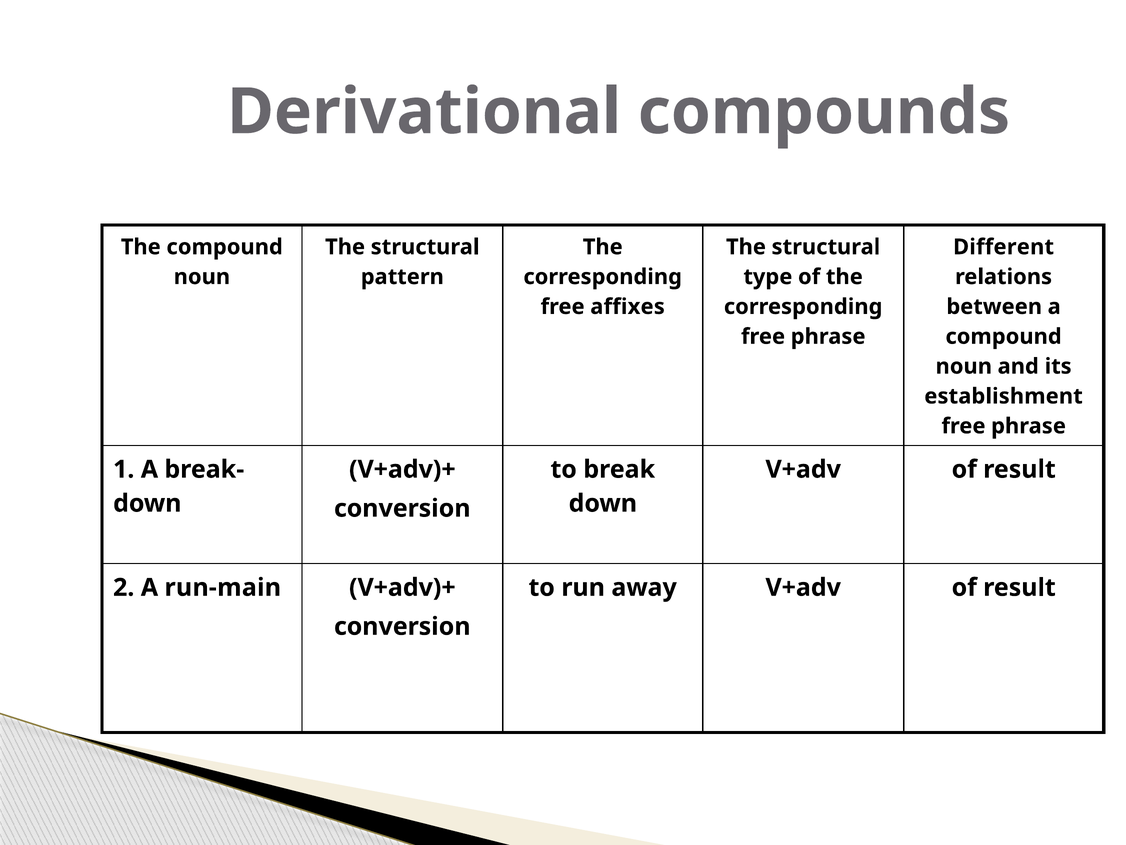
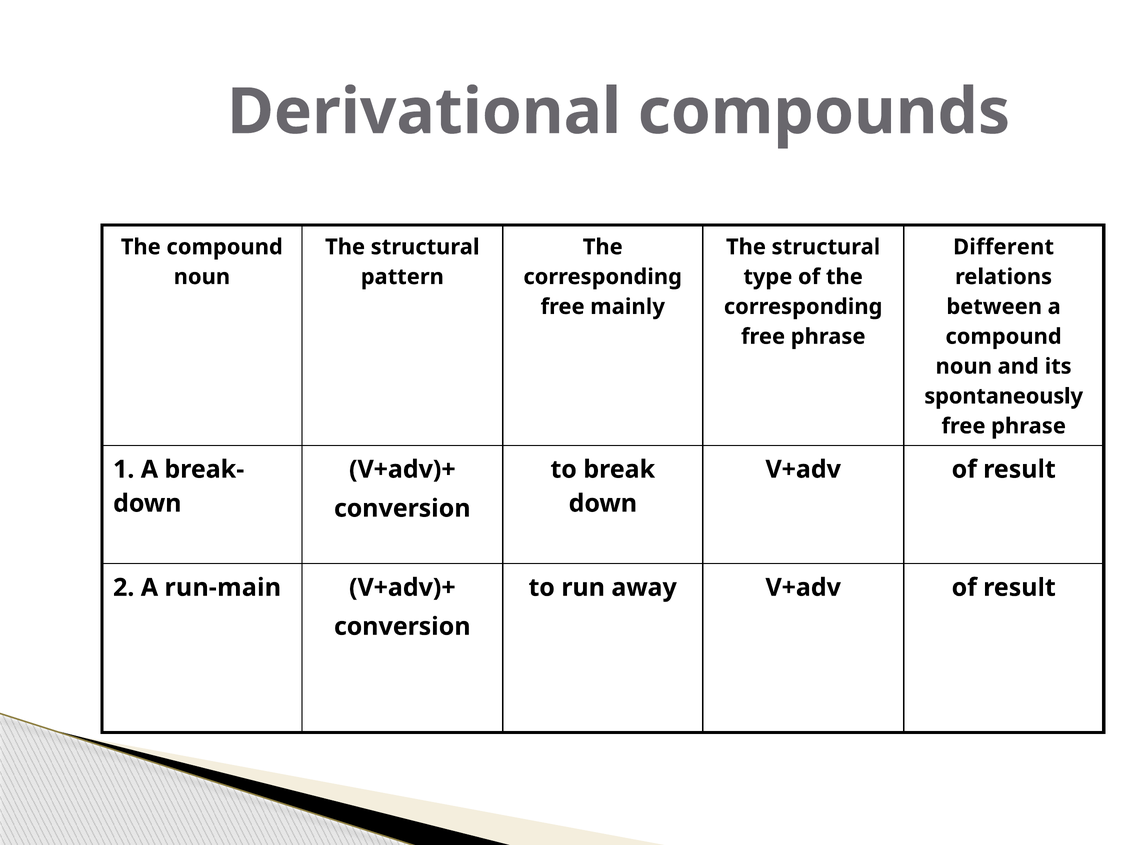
affixes: affixes -> mainly (628, 307)
establishment: establishment -> spontaneously (1004, 396)
